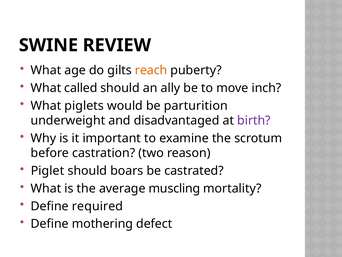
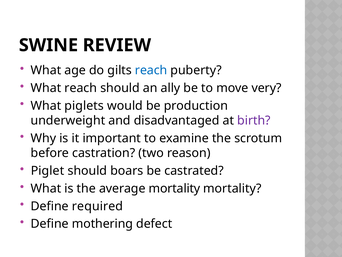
reach colour: orange -> blue (151, 70)
What called: called -> reach (81, 88)
inch: inch -> very (266, 88)
parturition: parturition -> production (196, 105)
average muscling: muscling -> mortality (174, 188)
